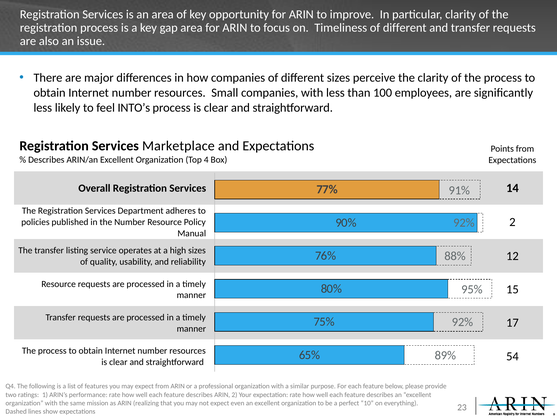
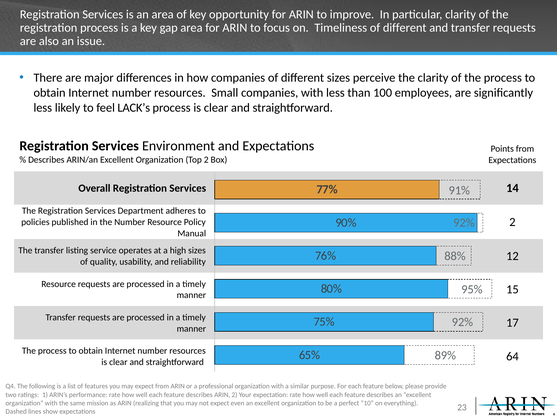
INTO’s: INTO’s -> LACK’s (134, 108)
Marketplace: Marketplace -> Environment (178, 146)
Top 4: 4 -> 2 (206, 160)
54: 54 -> 64 (512, 356)
